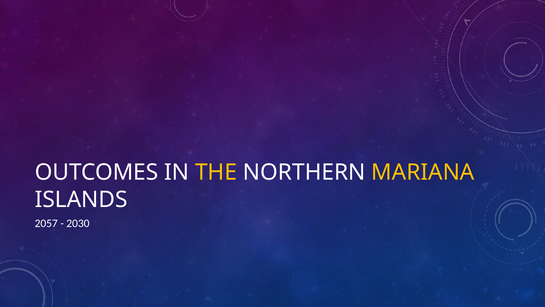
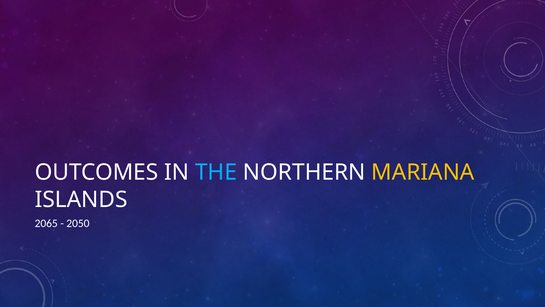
THE colour: yellow -> light blue (216, 172)
2057: 2057 -> 2065 (46, 223)
2030: 2030 -> 2050 (78, 223)
